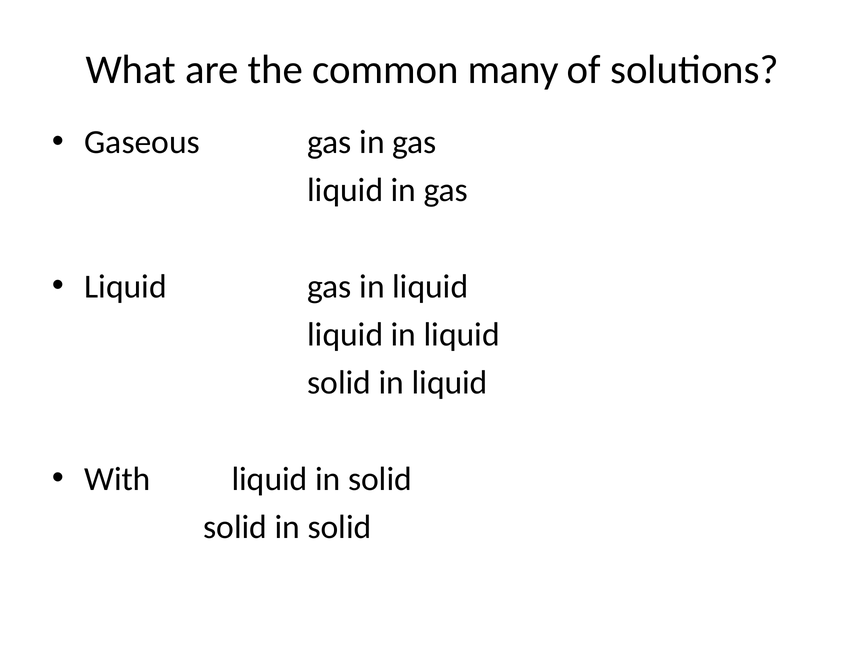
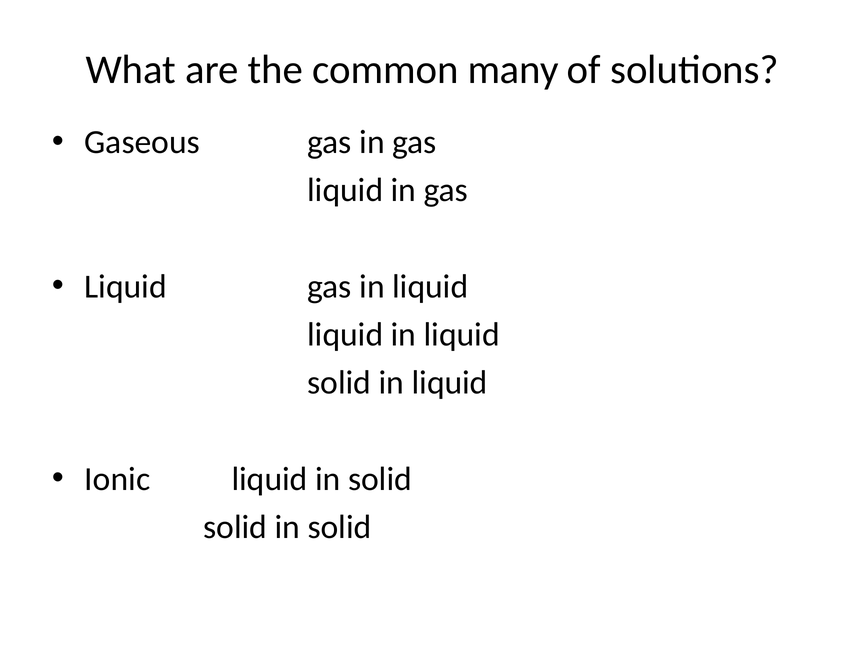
With: With -> Ionic (117, 479)
